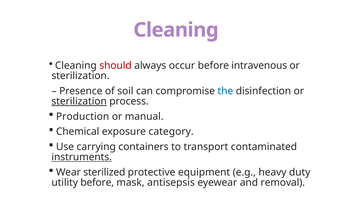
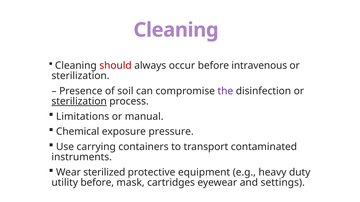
the colour: blue -> purple (225, 91)
Production: Production -> Limitations (83, 117)
category: category -> pressure (171, 132)
instruments underline: present -> none (82, 158)
antisepsis: antisepsis -> cartridges (171, 183)
removal: removal -> settings (283, 183)
